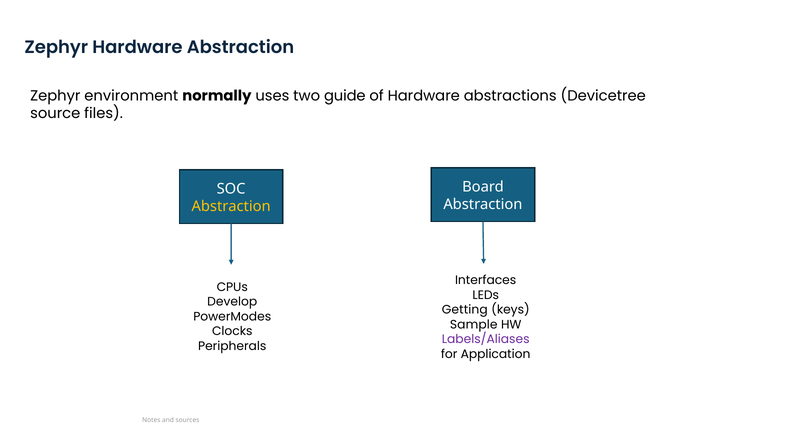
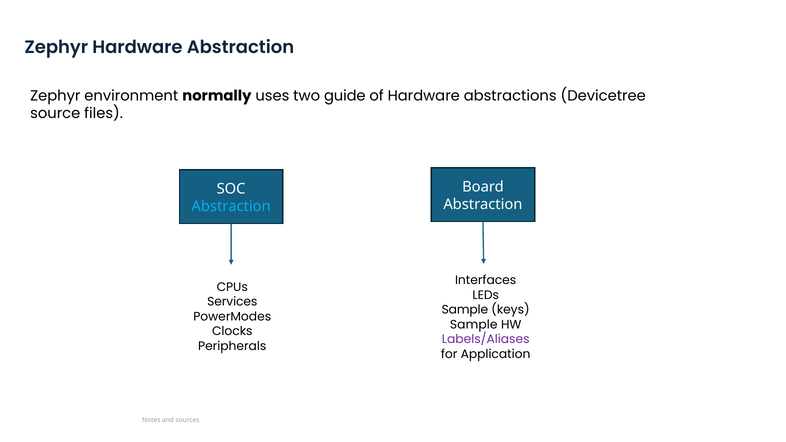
Abstraction colour: yellow -> light blue (231, 206)
Develop: Develop -> Services (232, 302)
Getting: Getting -> Sample (465, 310)
